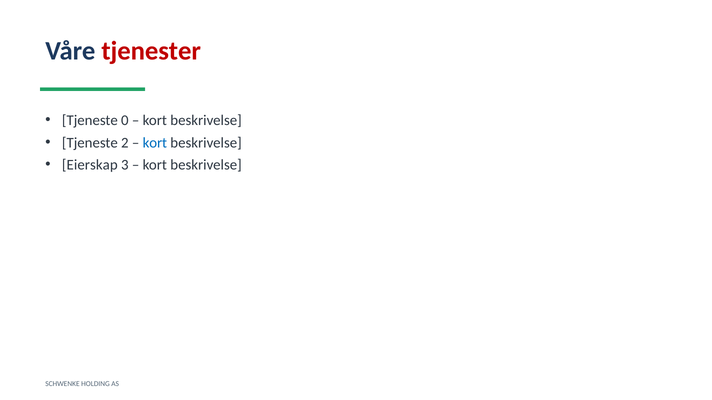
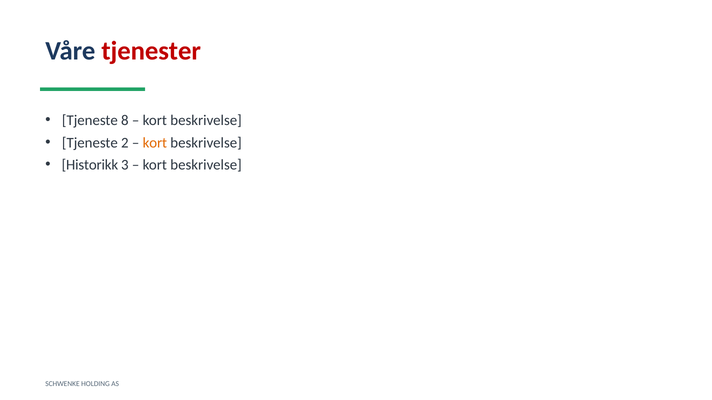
0: 0 -> 8 (125, 121)
kort colour: blue -> orange (155, 143)
Eierskap: Eierskap -> Historikk (90, 165)
